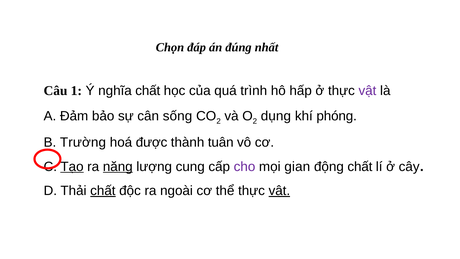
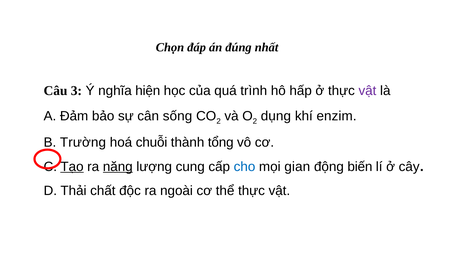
1: 1 -> 3 (76, 91)
nghĩa chất: chất -> hiện (148, 91)
phóng: phóng -> enzim (337, 116)
được: được -> chuỗi (152, 142)
tuân: tuân -> tổng (221, 142)
cho colour: purple -> blue (245, 166)
động chất: chất -> biến (360, 166)
chất underline: present -> none (103, 191)
vật underline: present -> none (279, 191)
